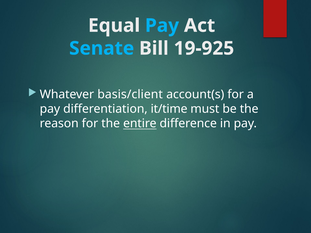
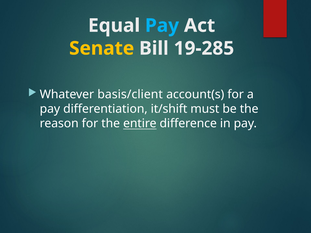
Senate colour: light blue -> yellow (102, 48)
19-925: 19-925 -> 19-285 (204, 48)
it/time: it/time -> it/shift (169, 109)
